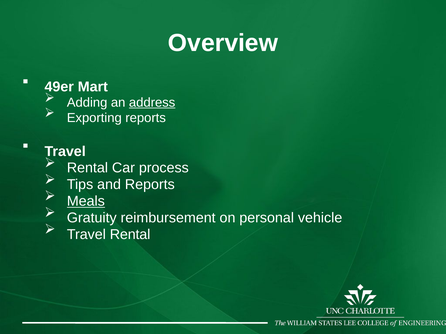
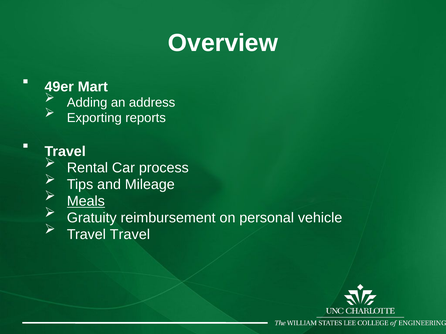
address underline: present -> none (152, 103)
and Reports: Reports -> Mileage (150, 185)
Travel Rental: Rental -> Travel (130, 235)
